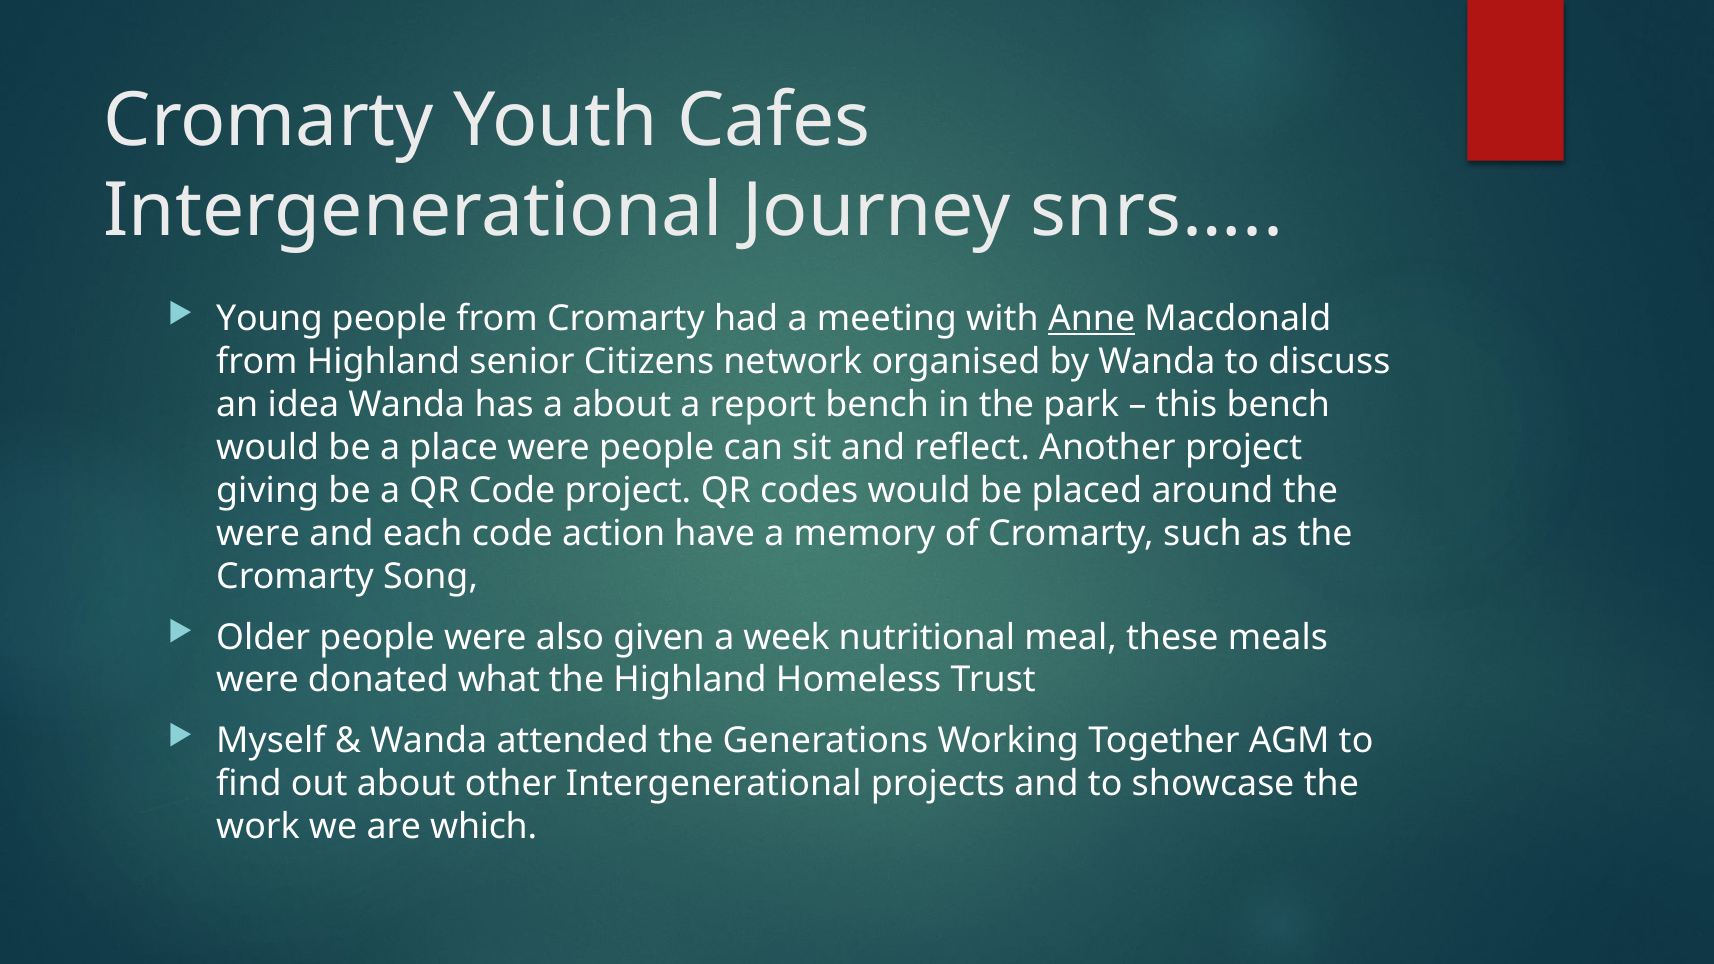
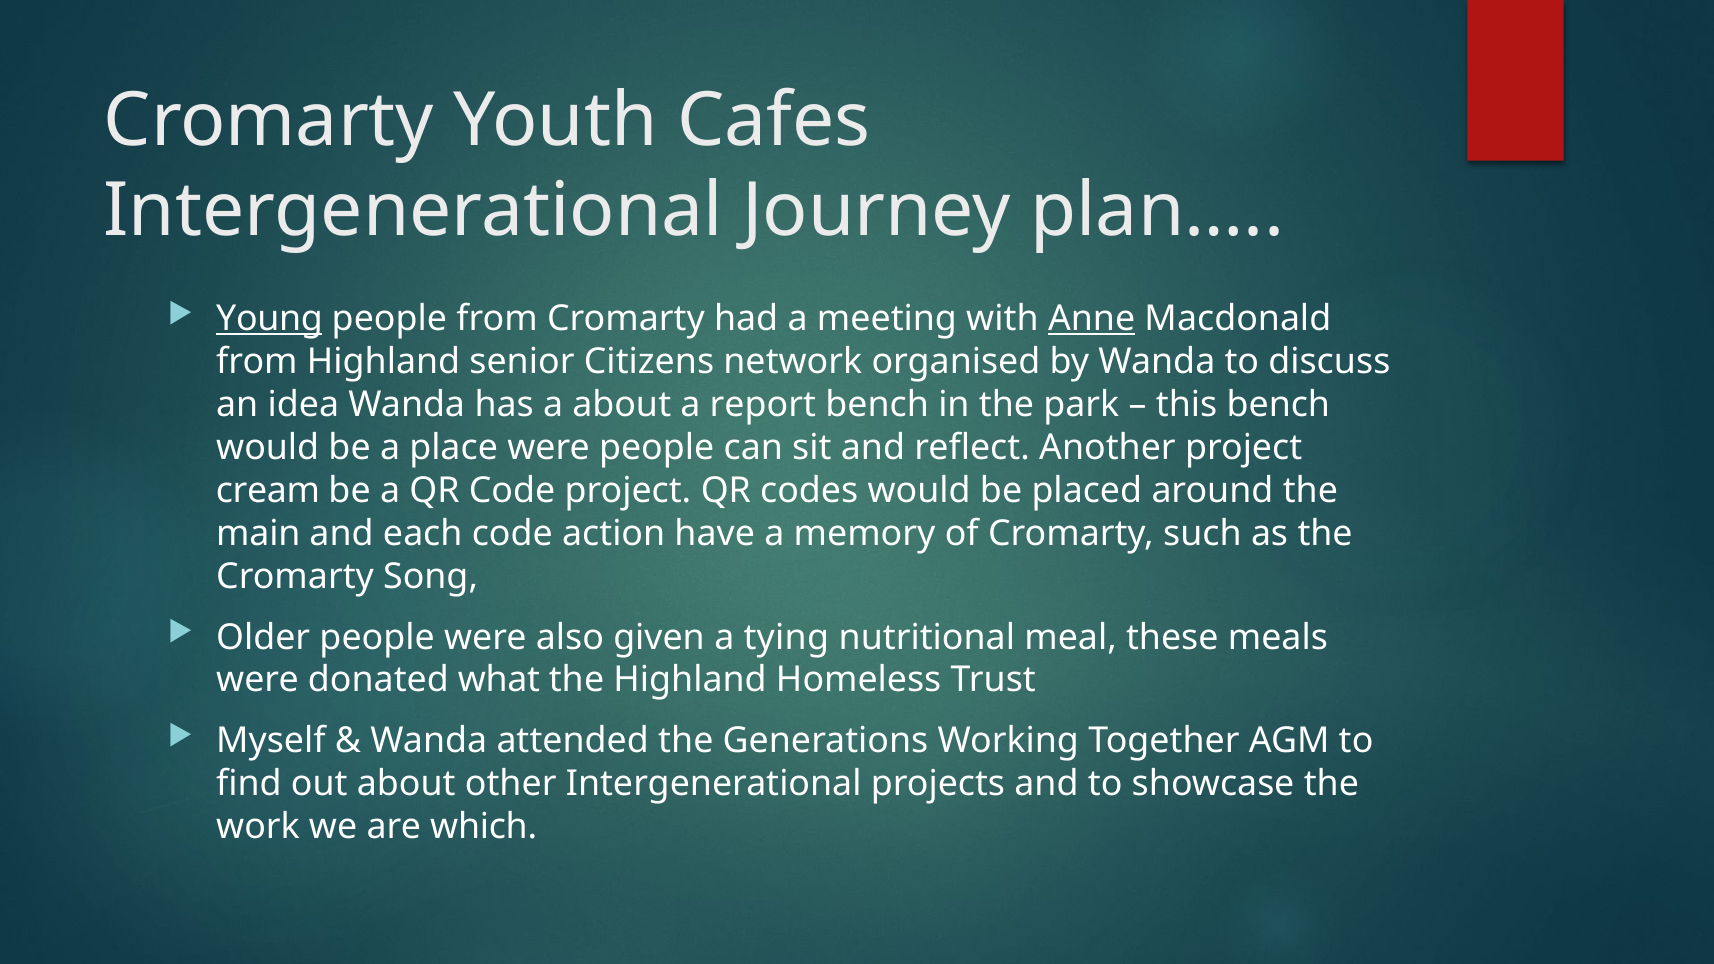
snrs…: snrs… -> plan… (1157, 210)
Young underline: none -> present (269, 319)
giving: giving -> cream (268, 491)
were: were -> main (258, 534)
week: week -> tying (786, 637)
